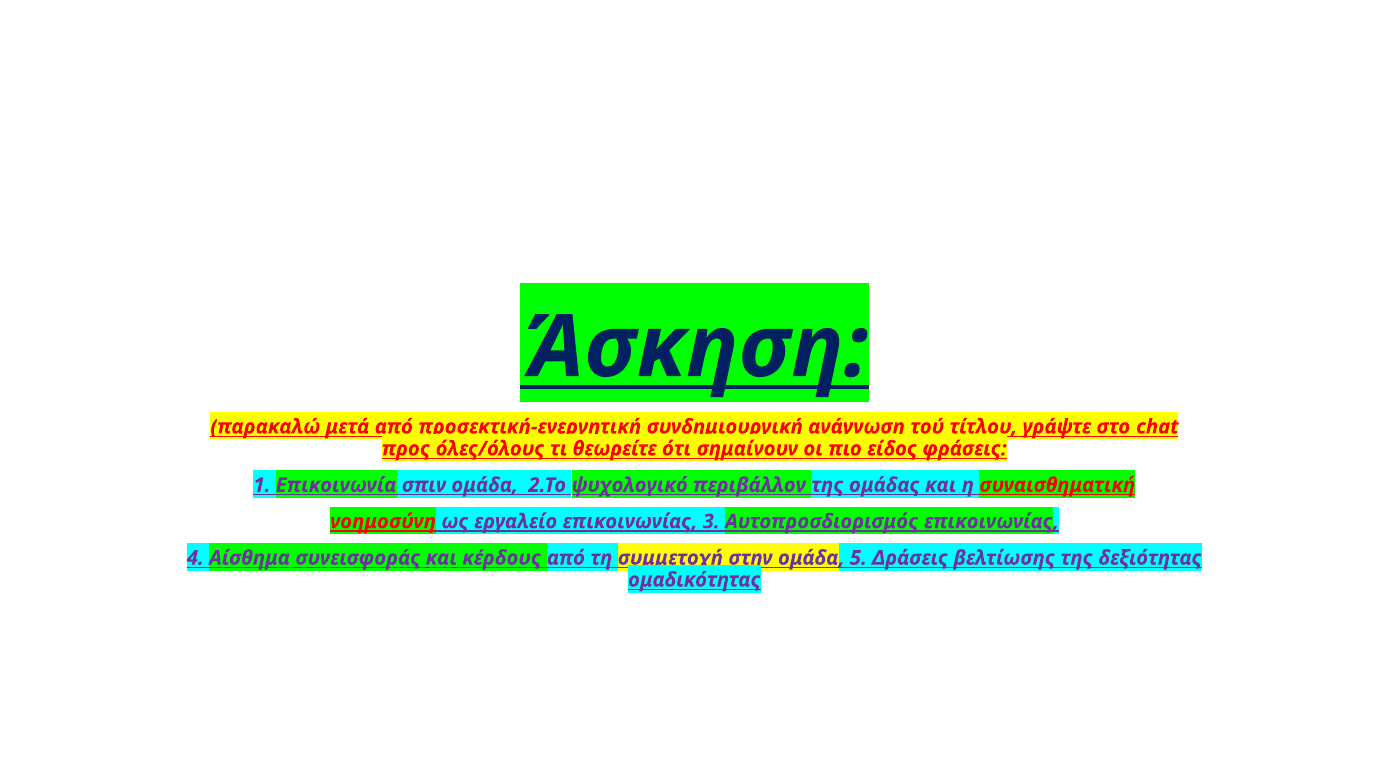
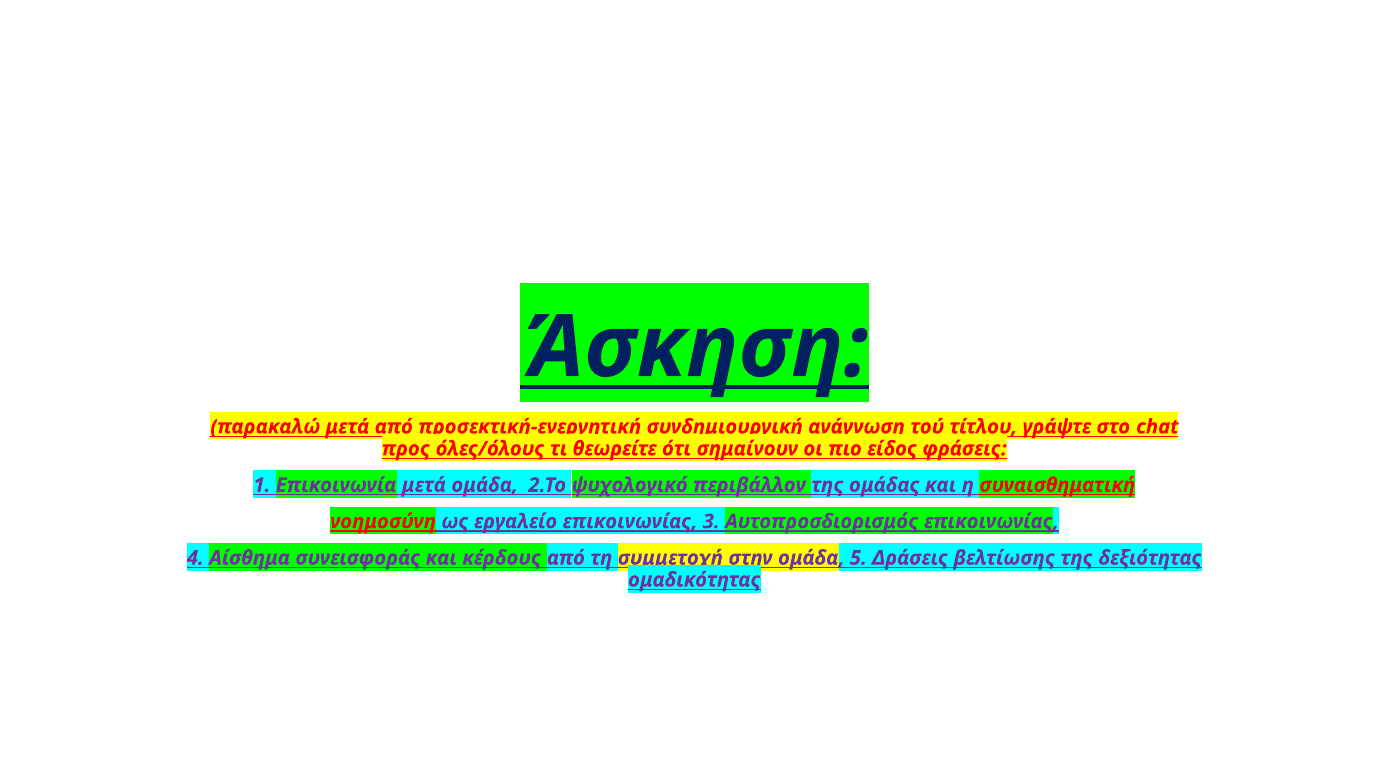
Επικοινωνία σπιν: σπιν -> μετά (424, 485)
